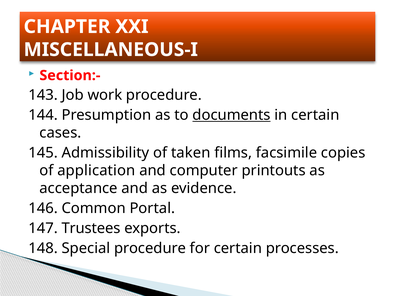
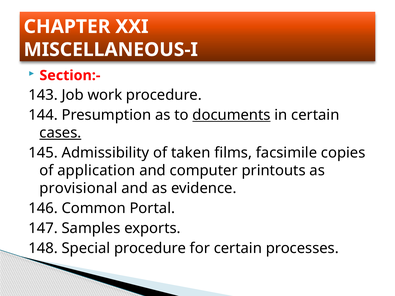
cases underline: none -> present (60, 133)
acceptance: acceptance -> provisional (78, 189)
Trustees: Trustees -> Samples (91, 228)
